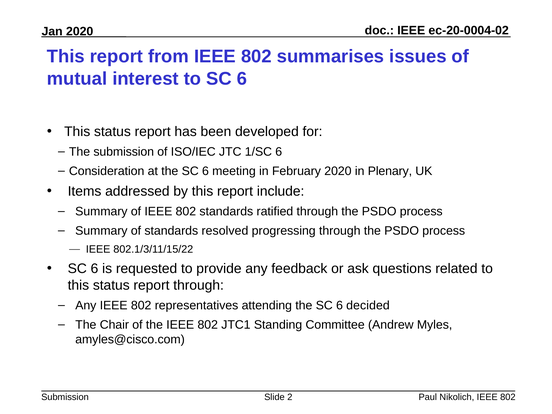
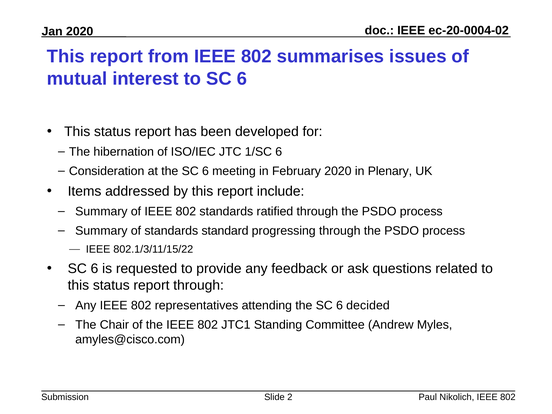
The submission: submission -> hibernation (124, 152)
resolved: resolved -> standard (225, 231)
